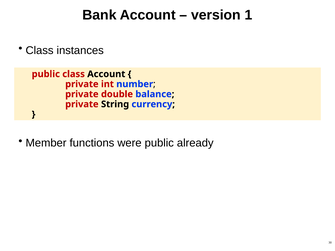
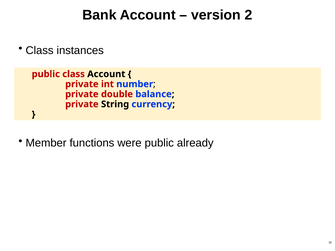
1: 1 -> 2 (249, 15)
